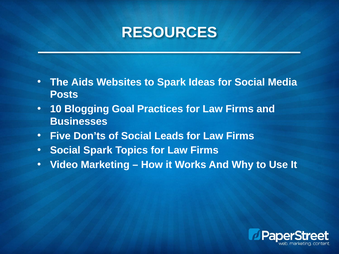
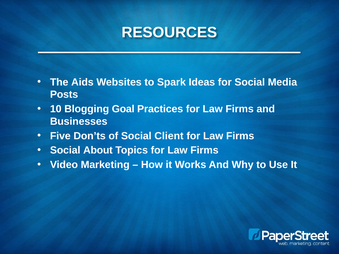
Leads: Leads -> Client (169, 136)
Social Spark: Spark -> About (98, 150)
